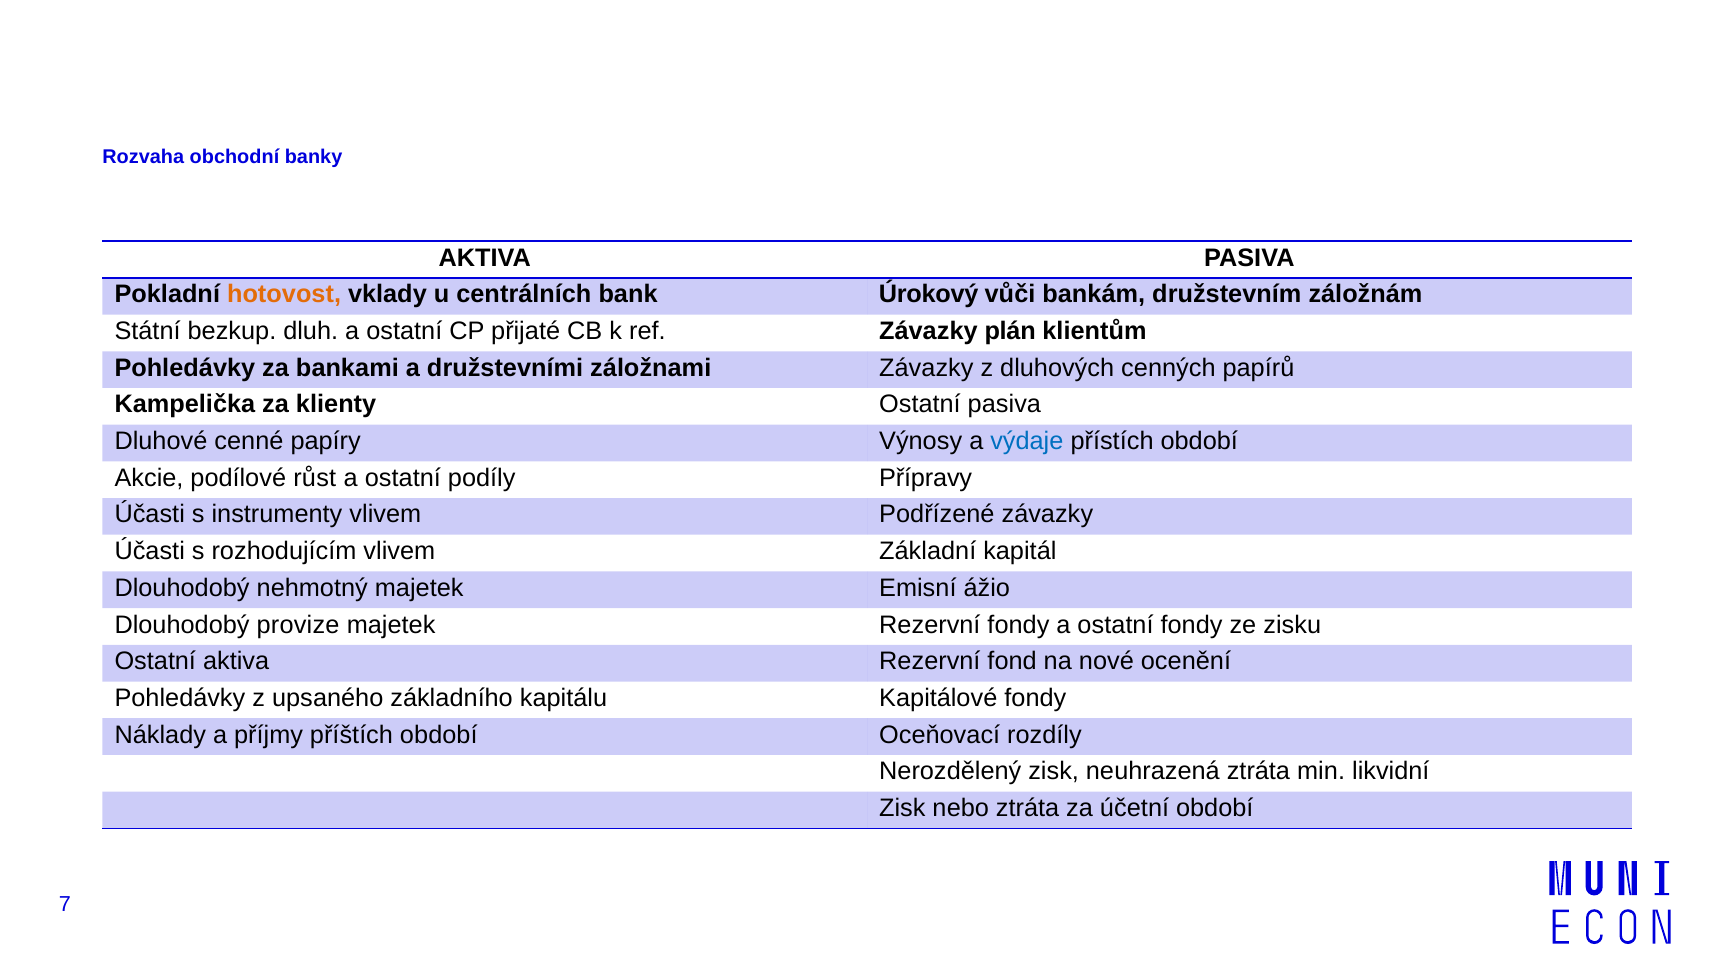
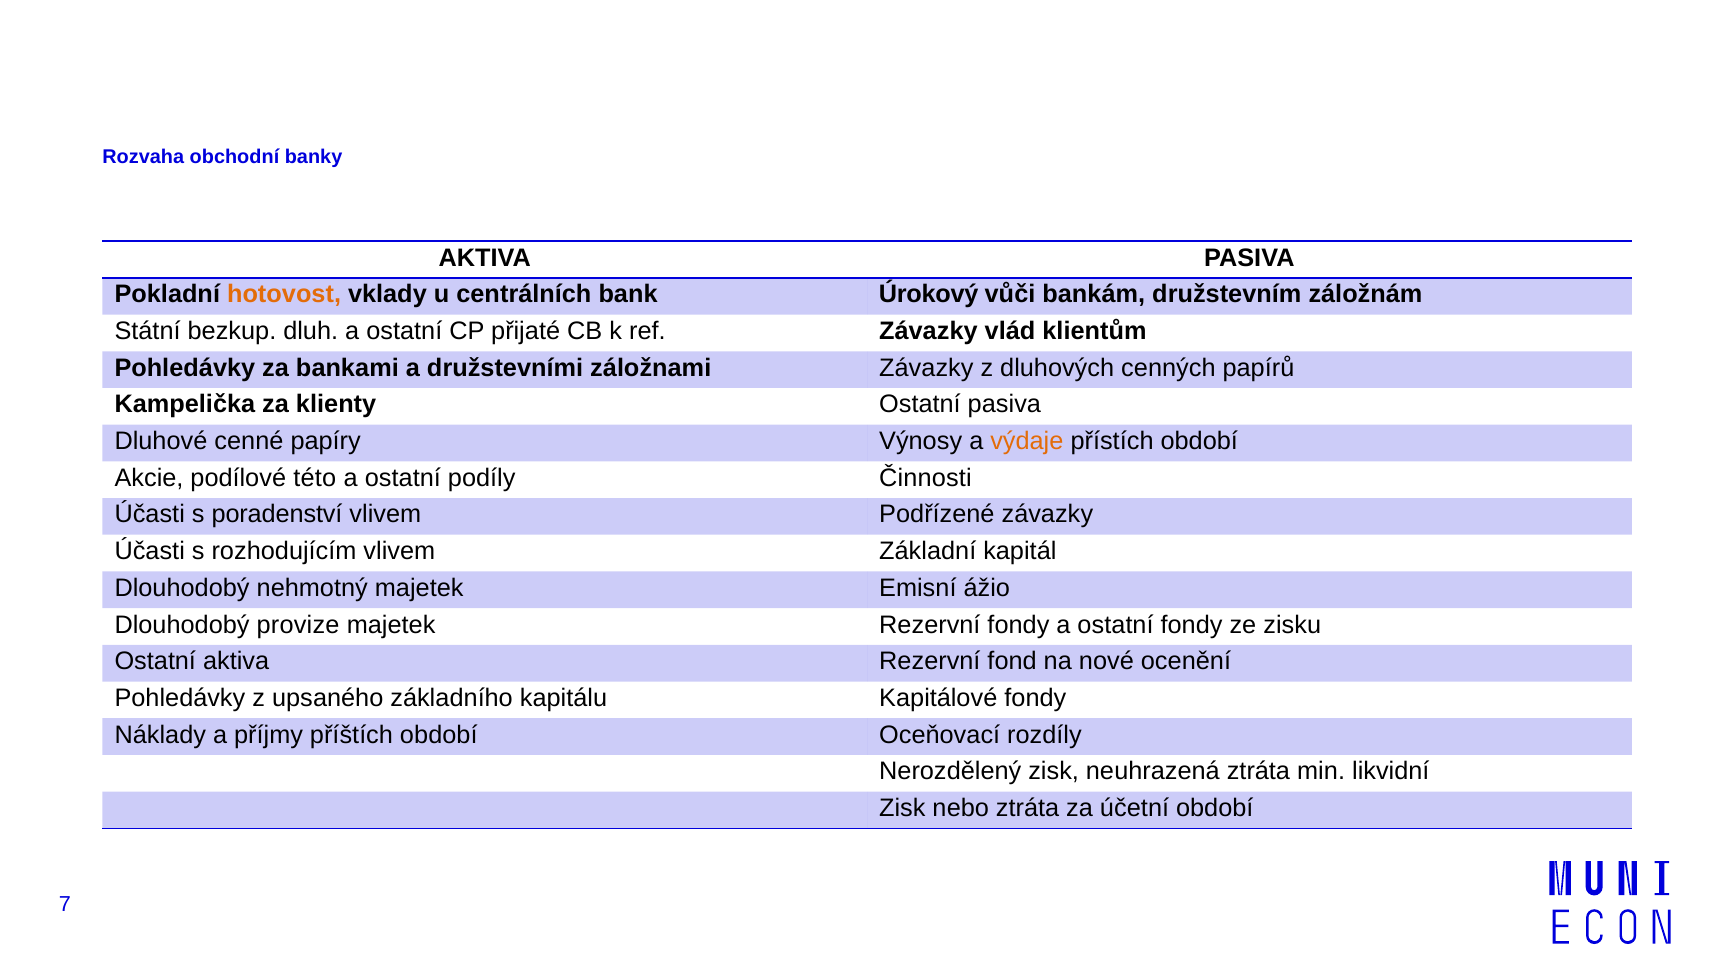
plán: plán -> vlád (1010, 331)
výdaje colour: blue -> orange (1027, 441)
růst: růst -> této (315, 478)
Přípravy: Přípravy -> Činnosti (925, 478)
instrumenty: instrumenty -> poradenství (277, 515)
